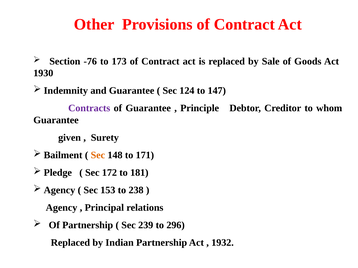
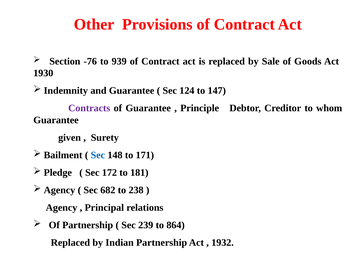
173: 173 -> 939 (119, 61)
Sec colour: orange -> blue (98, 155)
153: 153 -> 682 (108, 190)
296: 296 -> 864 (176, 226)
